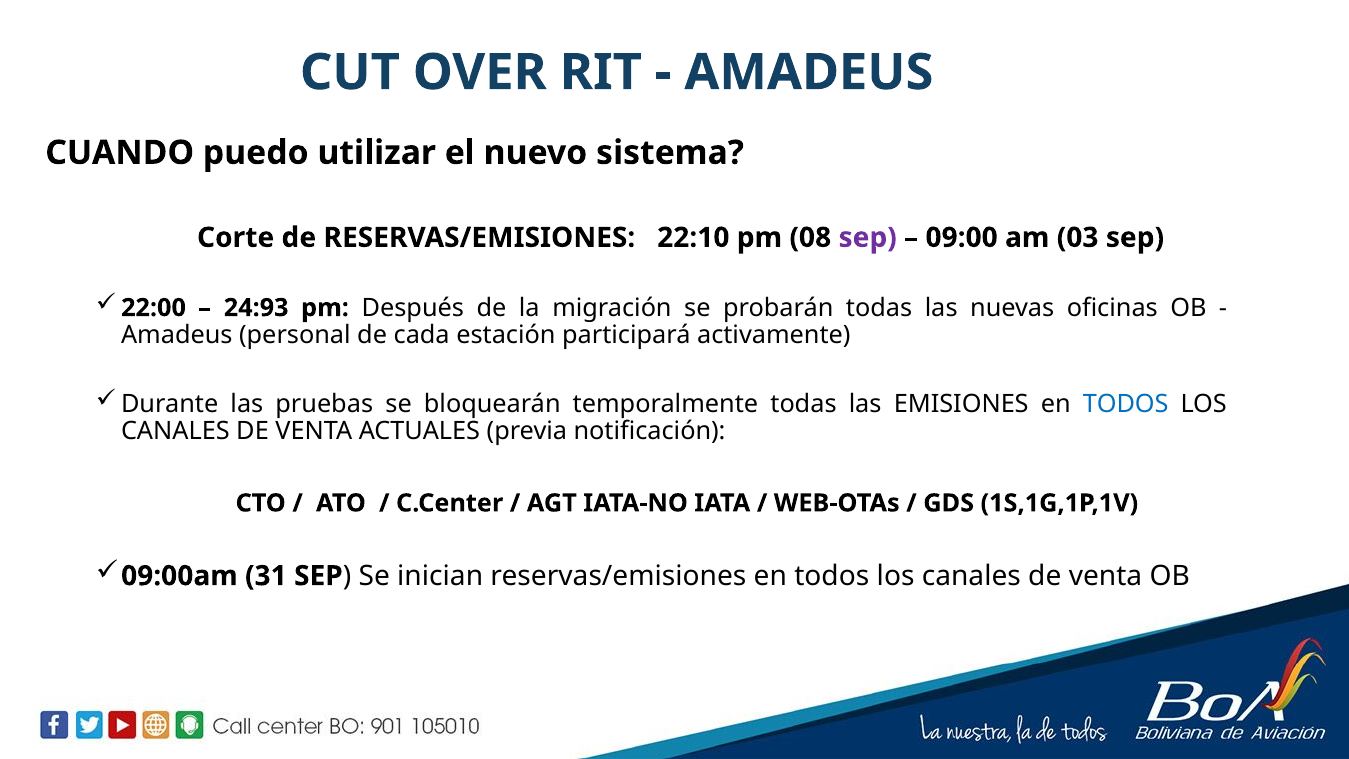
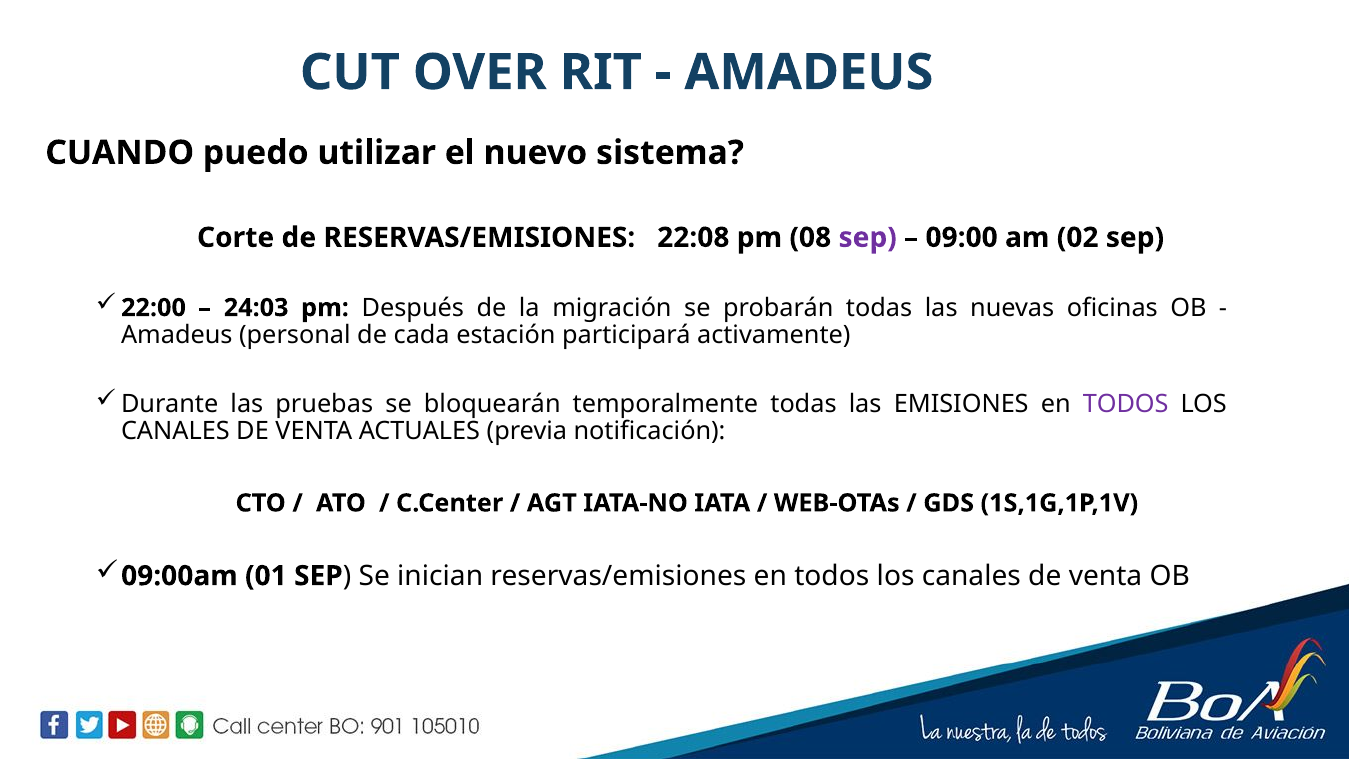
22:10: 22:10 -> 22:08 (693, 238)
03: 03 -> 02 (1078, 238)
24:93: 24:93 -> 24:03 (256, 308)
TODOS colour: blue -> purple (1126, 404)
31: 31 -> 01 (266, 576)
